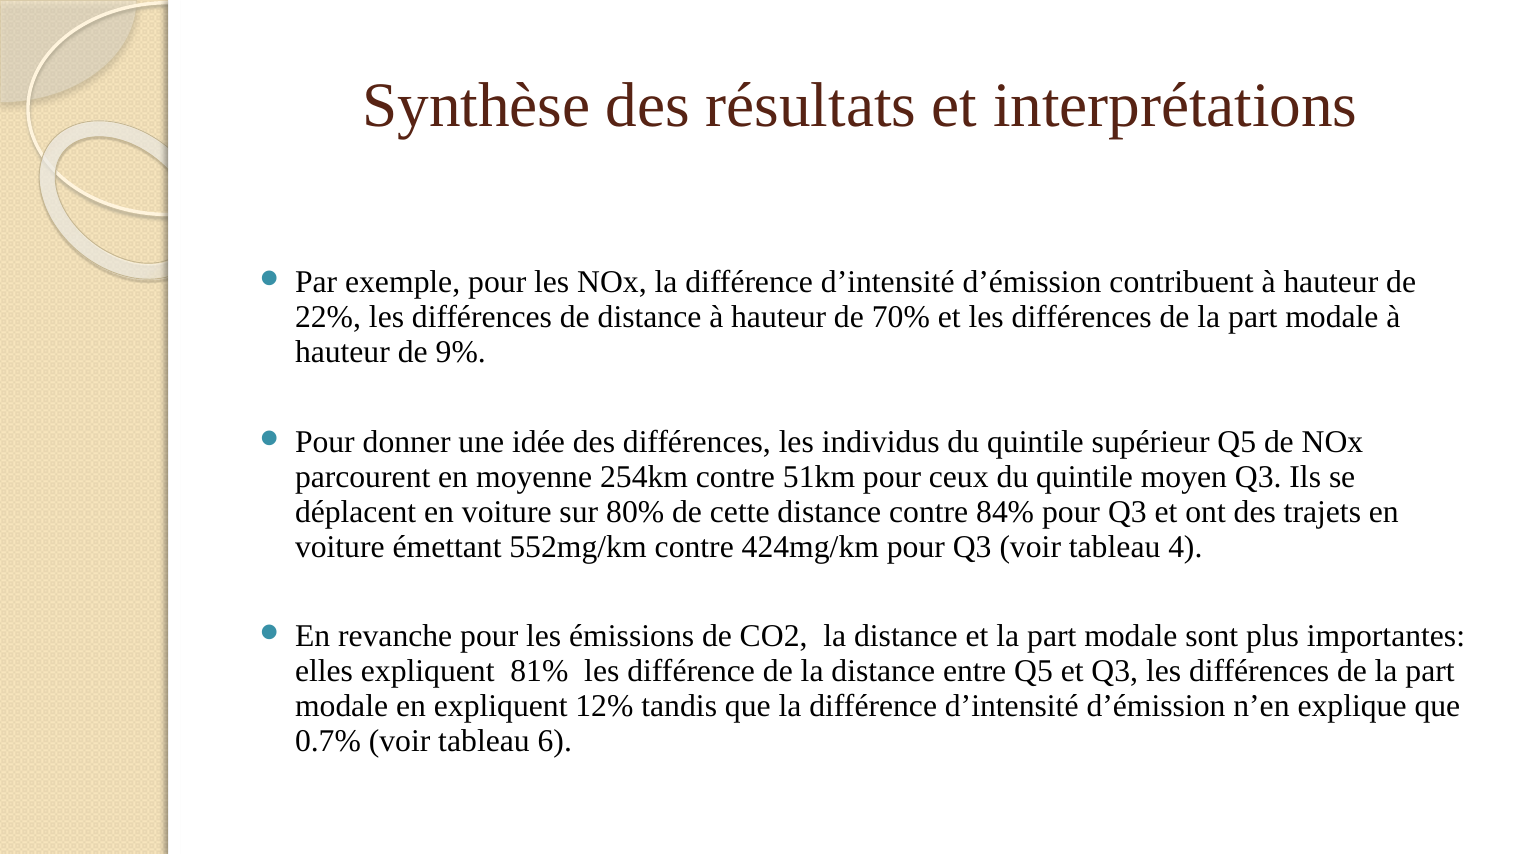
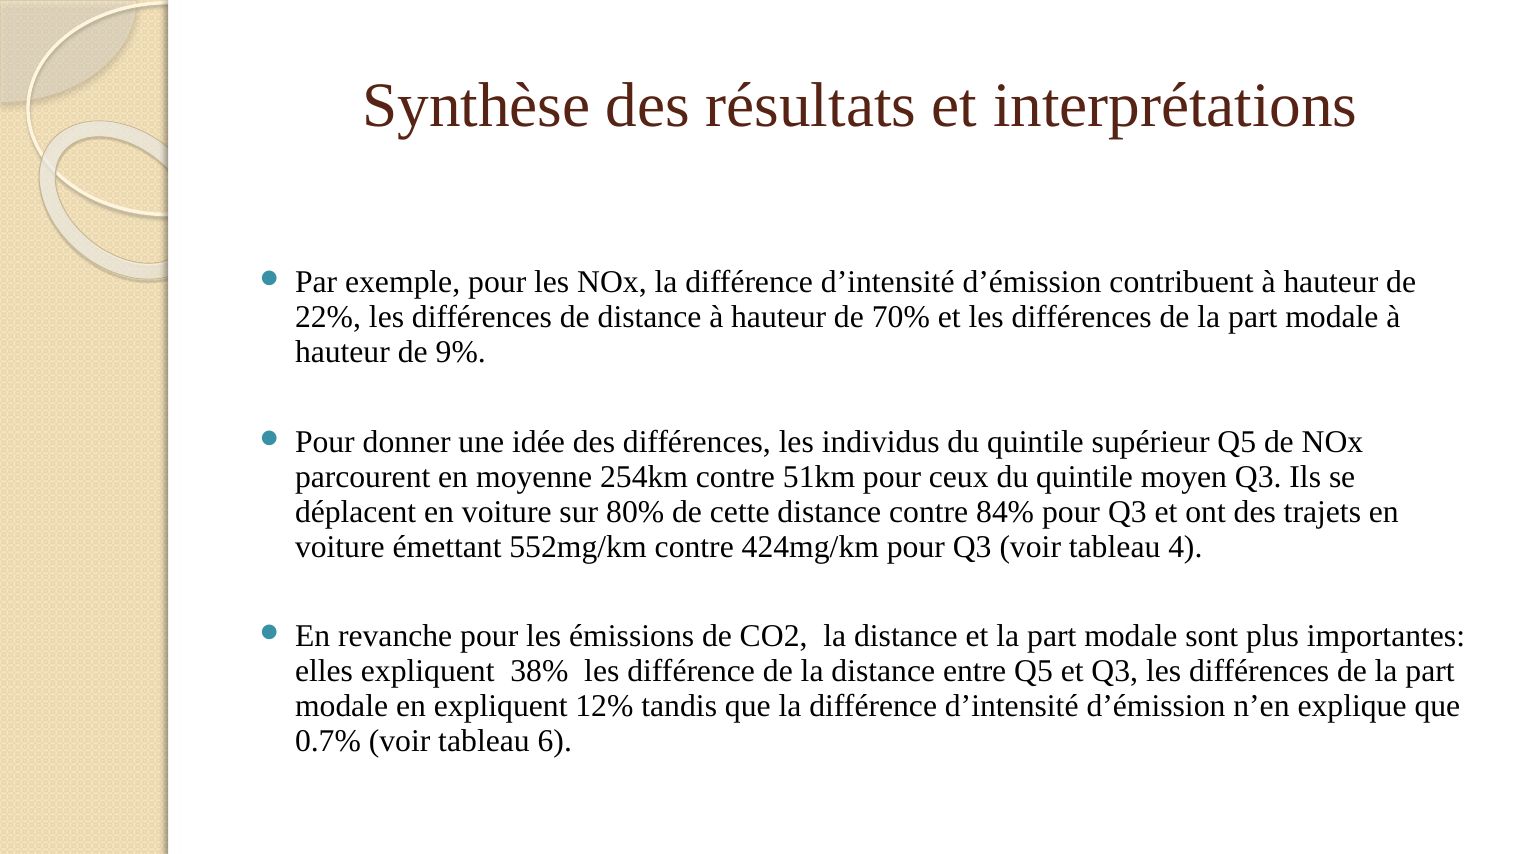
81%: 81% -> 38% (539, 671)
